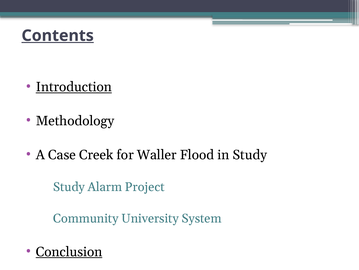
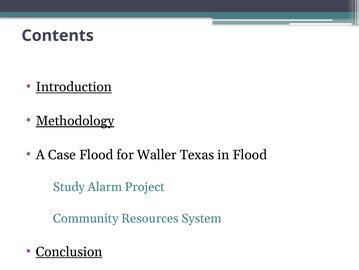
Contents underline: present -> none (58, 36)
Methodology underline: none -> present (75, 121)
Case Creek: Creek -> Flood (96, 154)
Flood: Flood -> Texas (197, 154)
in Study: Study -> Flood (250, 154)
University: University -> Resources (150, 218)
